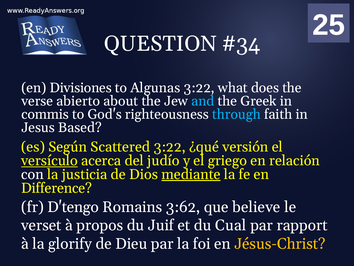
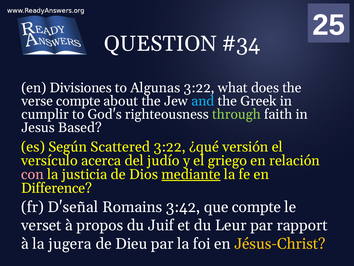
verse abierto: abierto -> compte (78, 101)
commis: commis -> cumplir (45, 114)
through colour: light blue -> light green (237, 114)
versículo underline: present -> none (49, 160)
con colour: white -> pink (32, 174)
D'tengo: D'tengo -> D'señal (73, 207)
3:62: 3:62 -> 3:42 (183, 207)
que believe: believe -> compte (257, 207)
Cual: Cual -> Leur (231, 225)
glorify: glorify -> jugera (70, 243)
